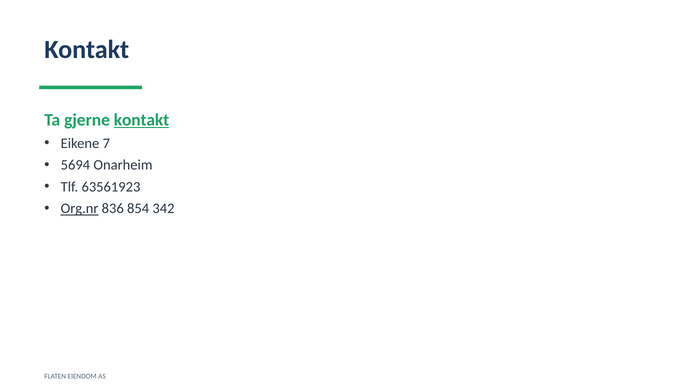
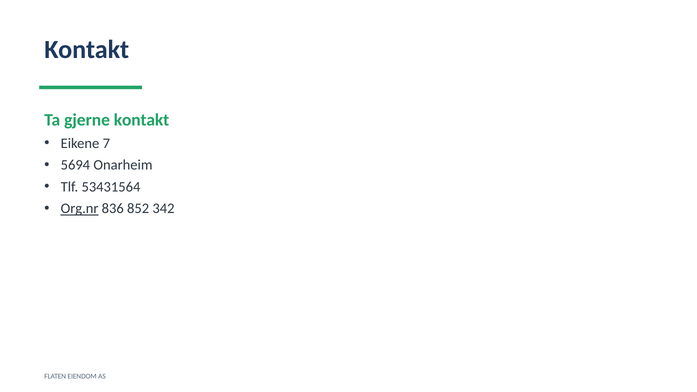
kontakt underline: present -> none (142, 120)
63561923: 63561923 -> 53431564 (111, 187)
854: 854 -> 852 (138, 209)
